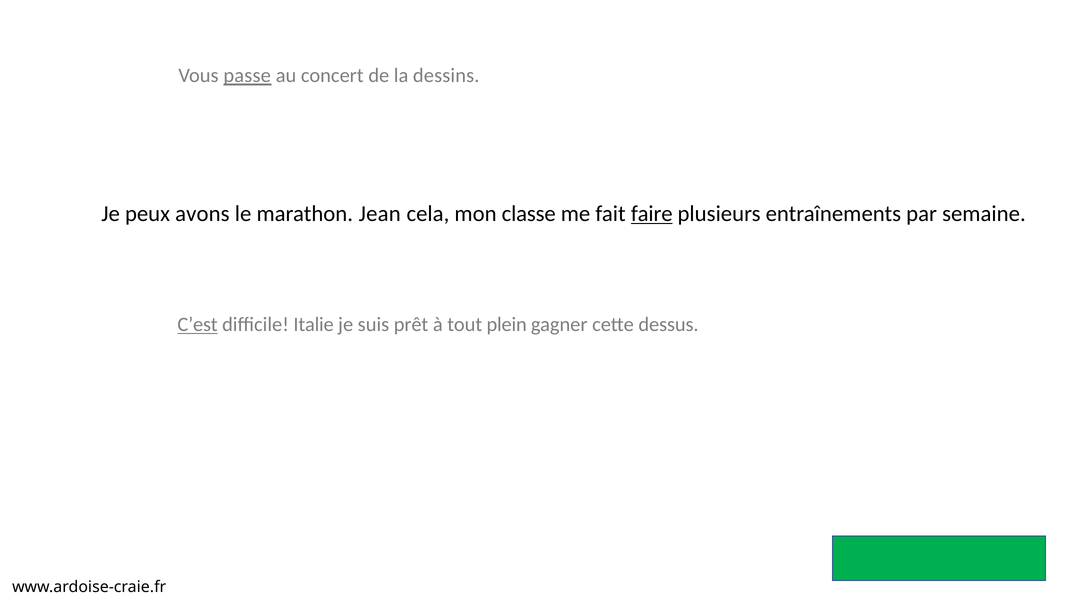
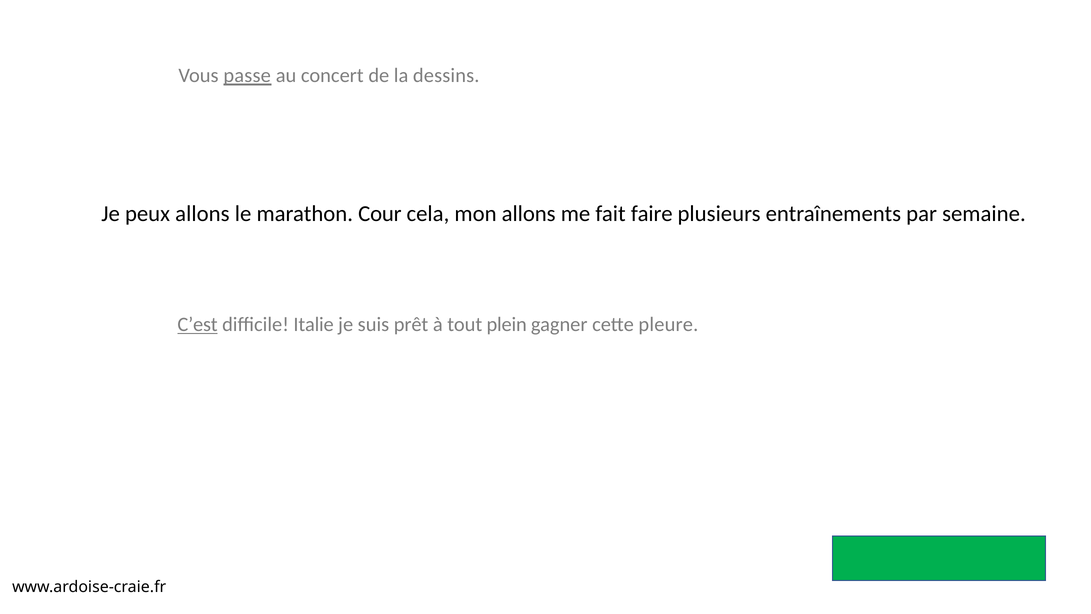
peux avons: avons -> allons (202, 214)
Jean: Jean -> Cour (380, 214)
mon classe: classe -> allons (529, 214)
faire underline: present -> none (652, 214)
dessus: dessus -> pleure (668, 325)
